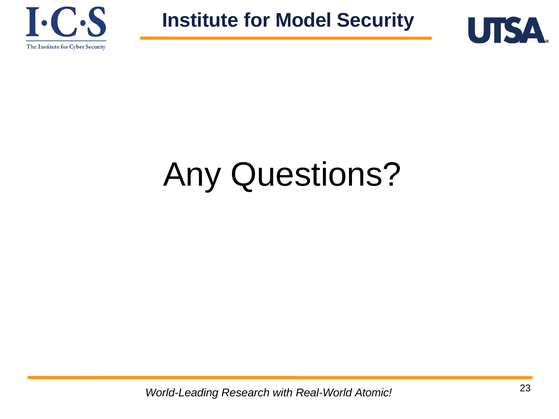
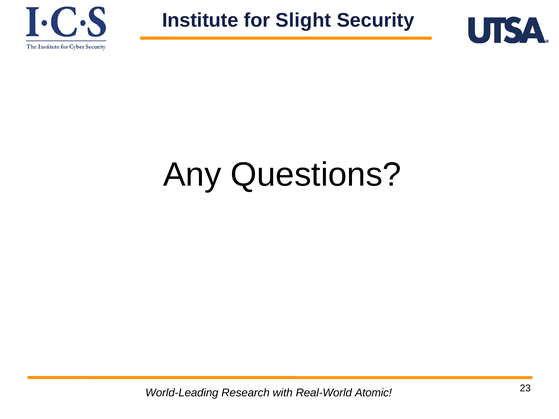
Model: Model -> Slight (303, 20)
